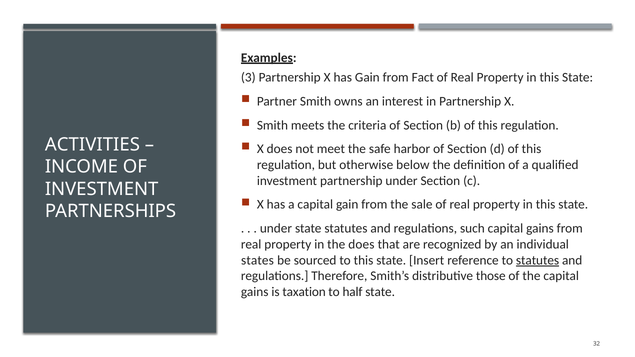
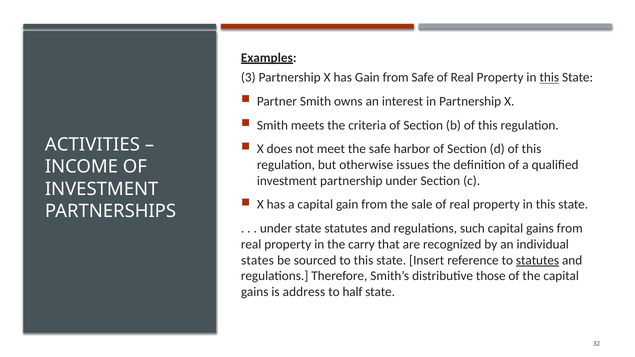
from Fact: Fact -> Safe (423, 78)
this underline: none -> present (549, 78)
below: below -> issues (413, 165)
the does: does -> carry (362, 244)
taxation: taxation -> address (304, 292)
